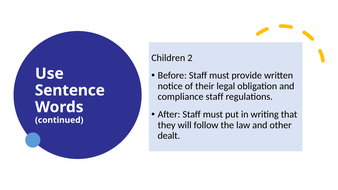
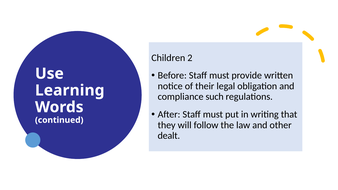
Sentence: Sentence -> Learning (70, 90)
compliance staff: staff -> such (215, 97)
